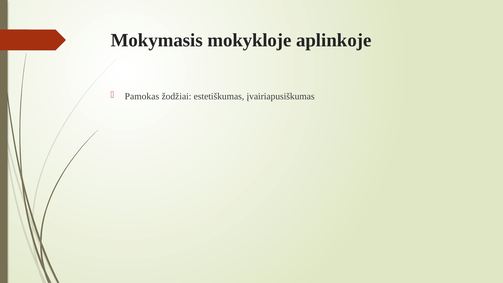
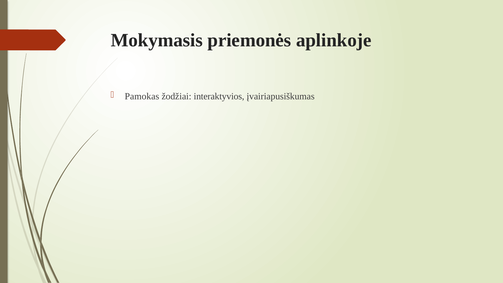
mokykloje: mokykloje -> priemonės (249, 40)
estetiškumas: estetiškumas -> interaktyvios (219, 96)
